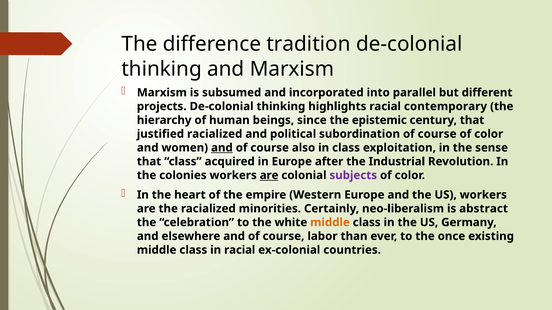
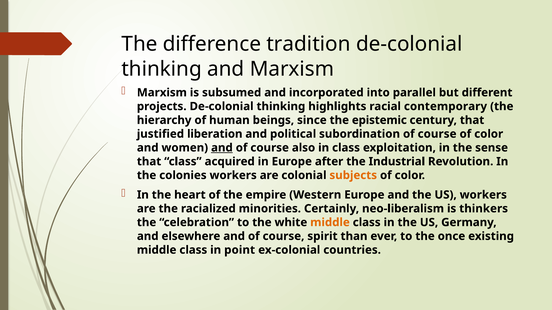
justified racialized: racialized -> liberation (215, 134)
are underline: present -> none (269, 176)
subjects colour: purple -> orange (353, 176)
abstract: abstract -> thinkers (484, 209)
labor: labor -> spirit (322, 237)
in racial: racial -> point (240, 250)
